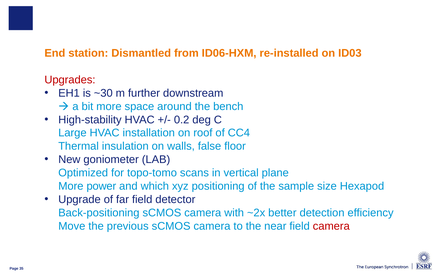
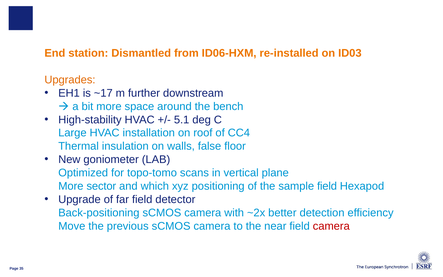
Upgrades colour: red -> orange (70, 80)
~30: ~30 -> ~17 (103, 93)
0.2: 0.2 -> 5.1 (182, 120)
power: power -> sector (101, 186)
sample size: size -> field (327, 186)
